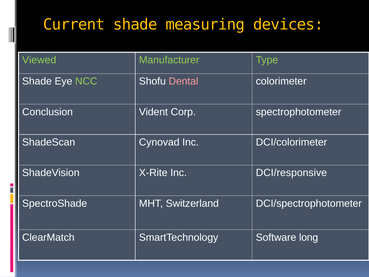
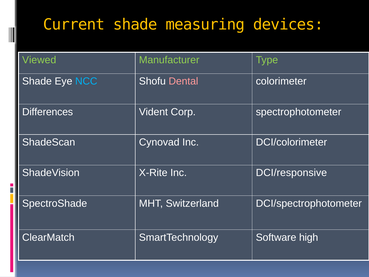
NCC colour: light green -> light blue (86, 81)
Conclusion: Conclusion -> Differences (48, 112)
long: long -> high (309, 237)
